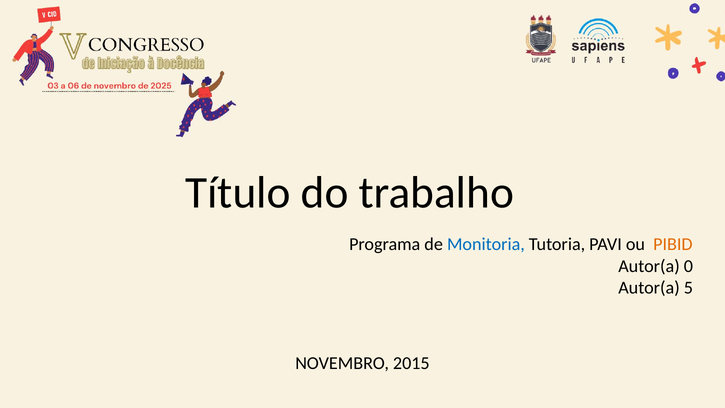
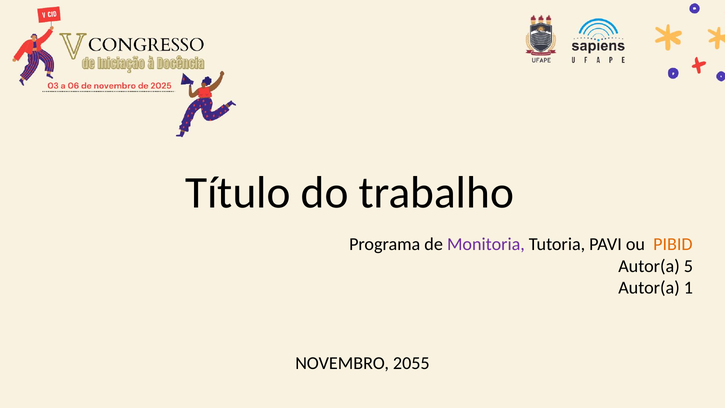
Monitoria colour: blue -> purple (486, 244)
0: 0 -> 5 (688, 266)
5: 5 -> 1 (688, 288)
2015: 2015 -> 2055 (411, 363)
